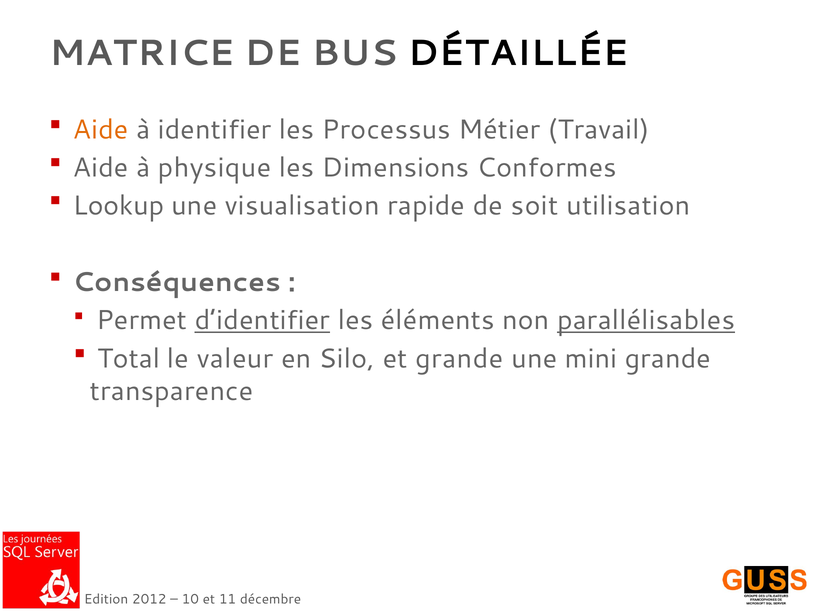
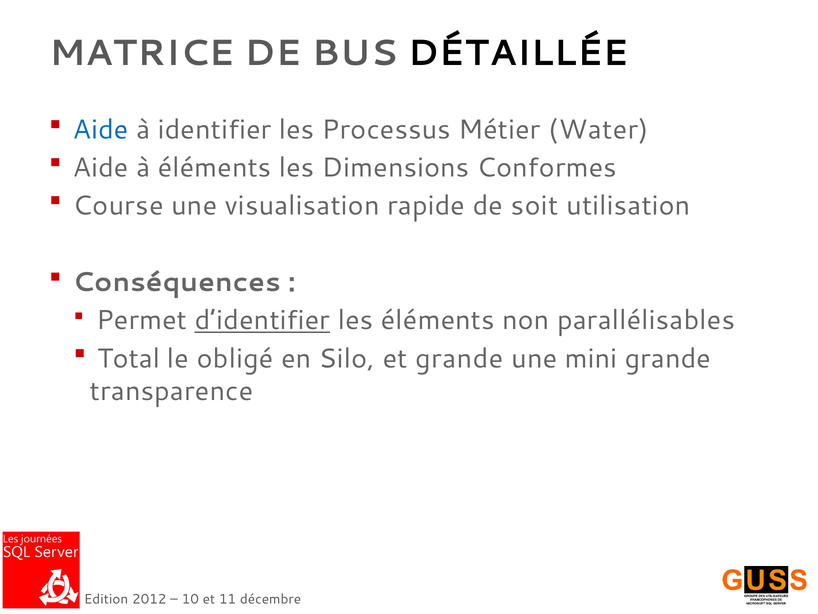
Aide colour: orange -> blue (101, 129)
Travail: Travail -> Water (598, 129)
à physique: physique -> éléments (215, 168)
Lookup: Lookup -> Course (118, 206)
parallélisables underline: present -> none (646, 320)
valeur: valeur -> obligé (235, 358)
